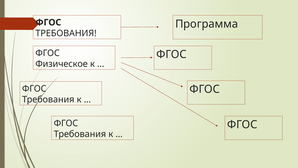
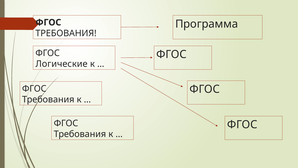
Физическое: Физическое -> Логические (62, 64)
